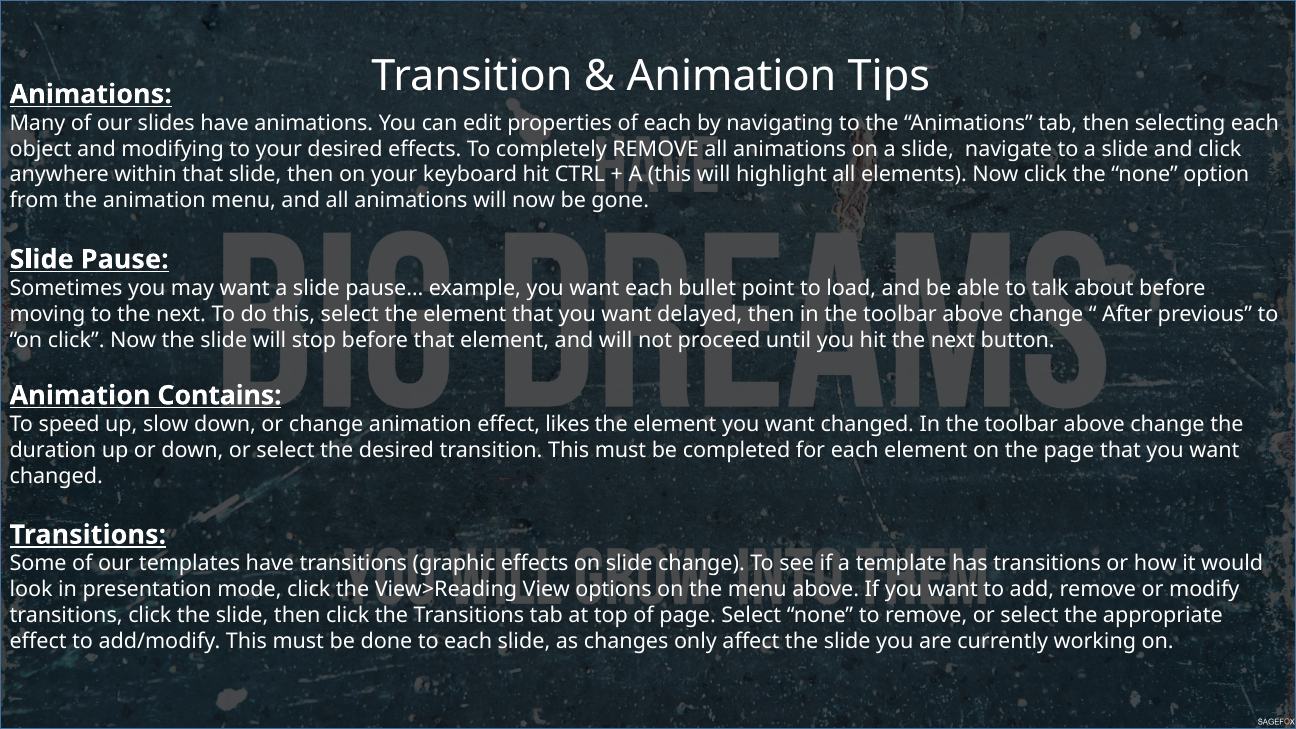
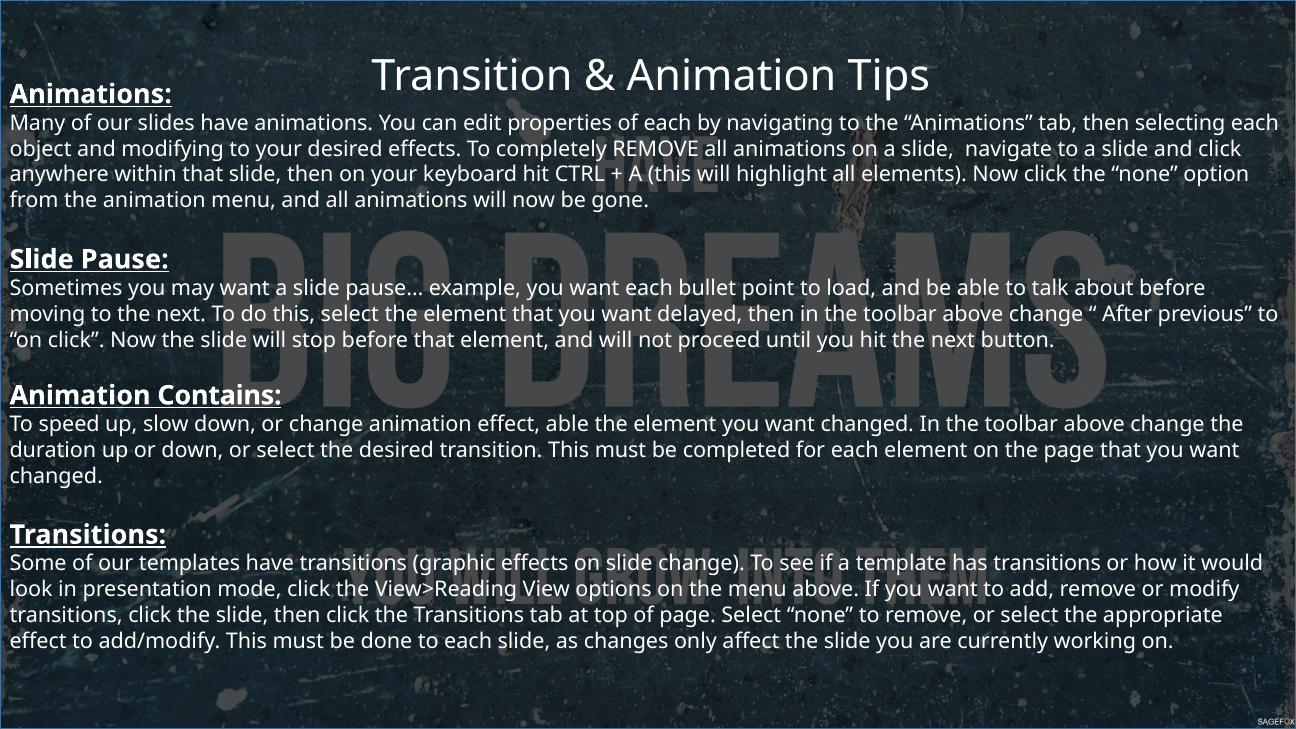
effect likes: likes -> able (567, 424)
